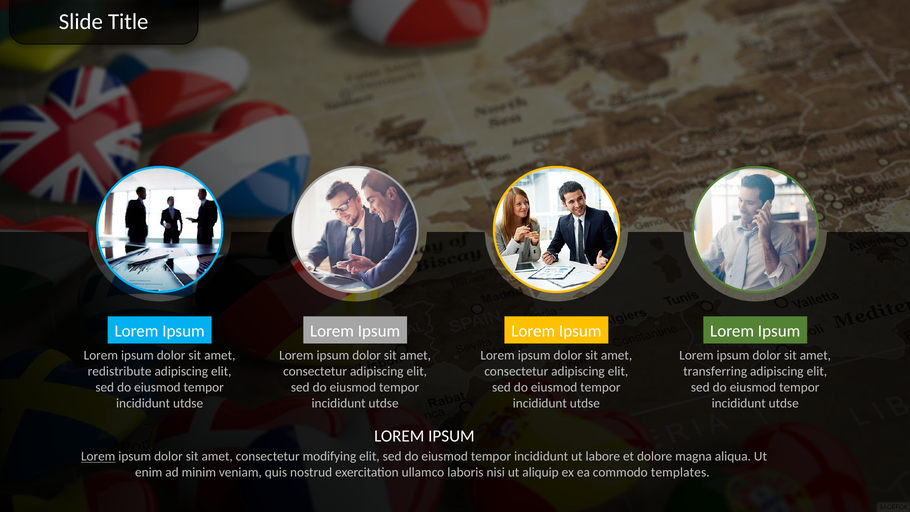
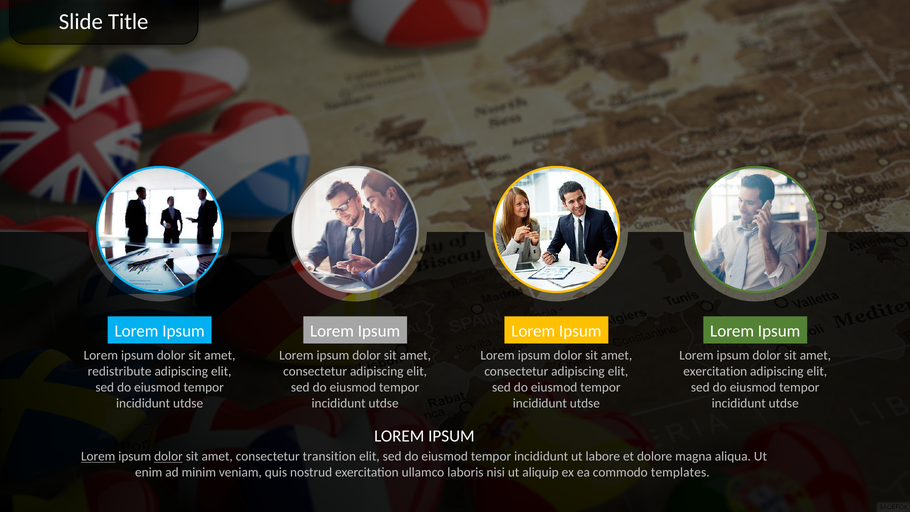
transferring: transferring -> exercitation (715, 371)
dolor underline: none -> present (168, 456)
modifying: modifying -> transition (329, 456)
